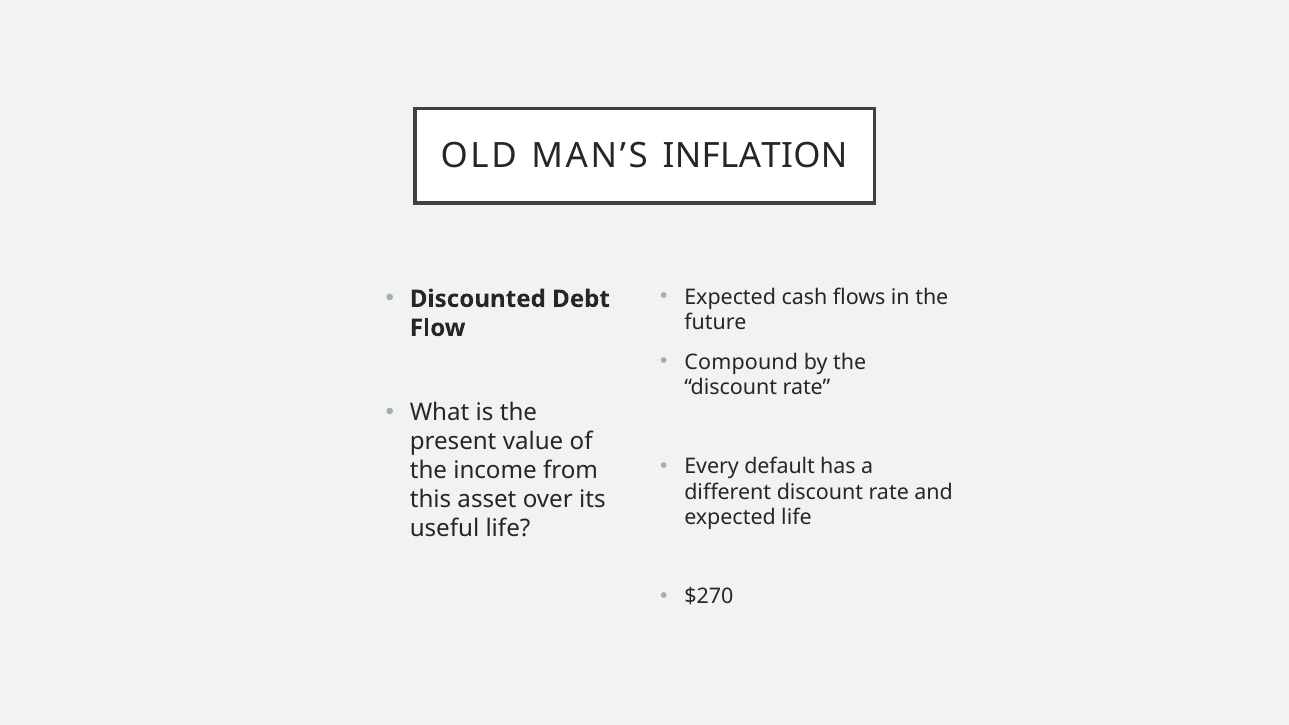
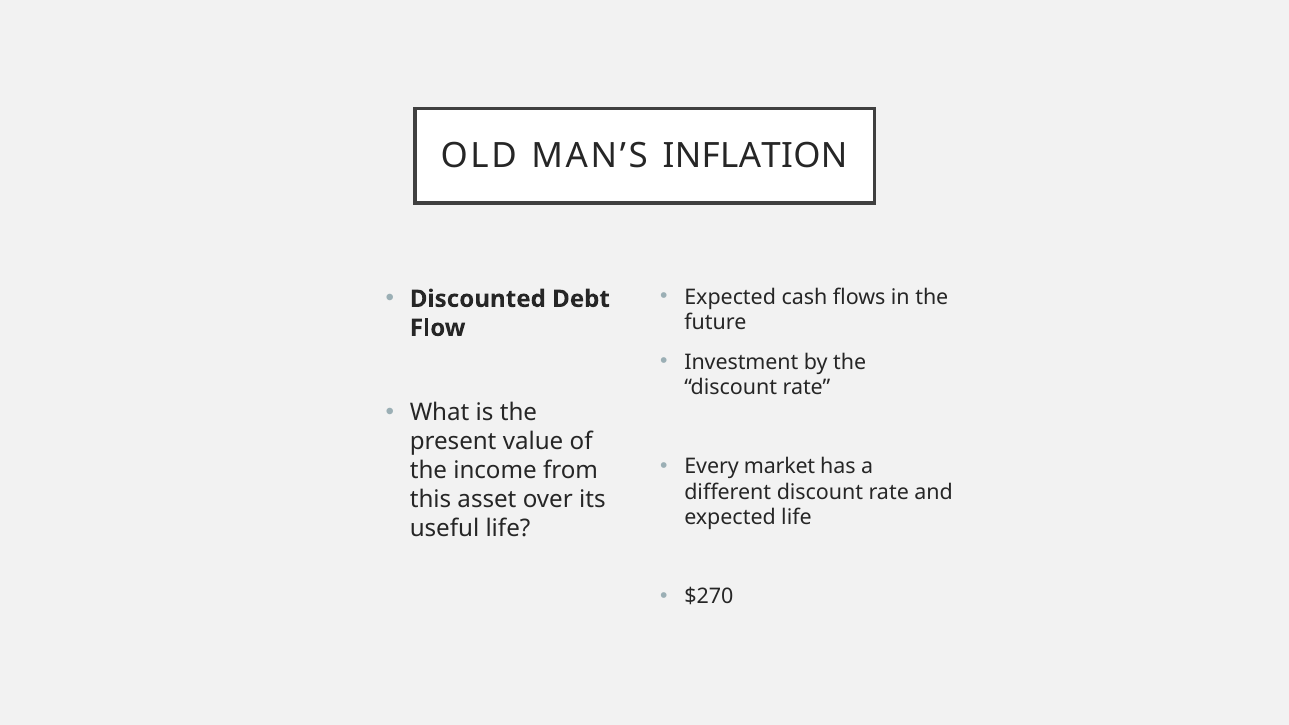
Compound: Compound -> Investment (741, 362)
default: default -> market (780, 466)
